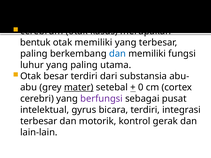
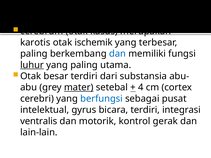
bentuk: bentuk -> karotis (35, 43)
otak memiliki: memiliki -> ischemik (94, 43)
luhur underline: none -> present (32, 65)
0: 0 -> 4 (141, 88)
berfungsi colour: purple -> blue (102, 99)
terbesar: terbesar -> ventralis (39, 121)
